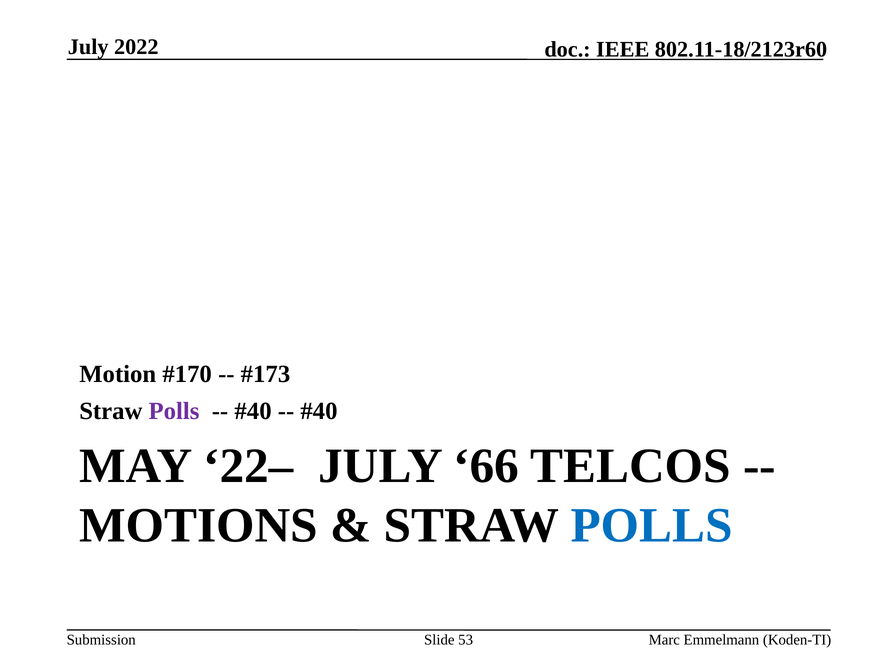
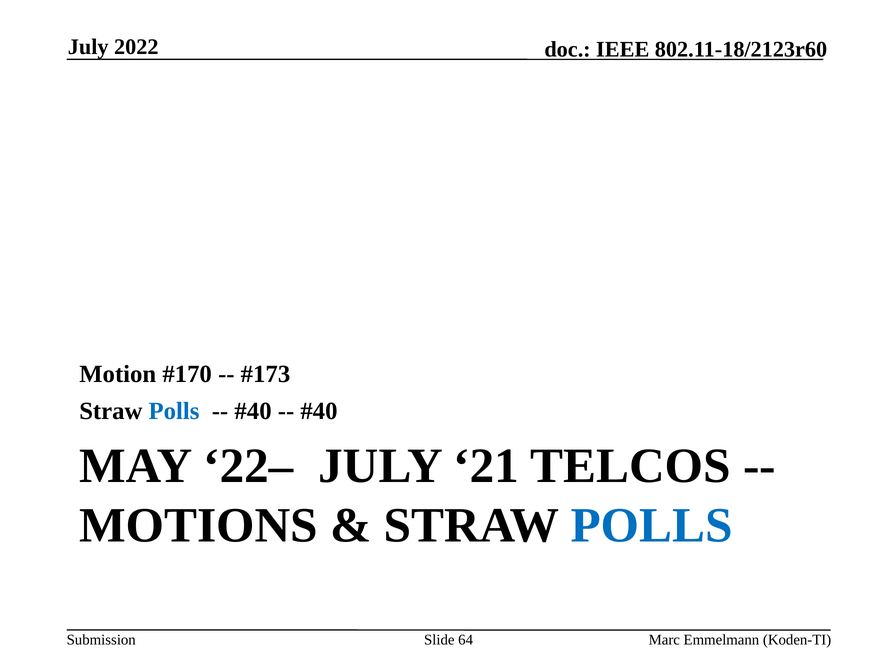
Polls colour: purple -> blue (174, 411)
66: 66 -> 21 (486, 467)
53: 53 -> 64 (466, 640)
